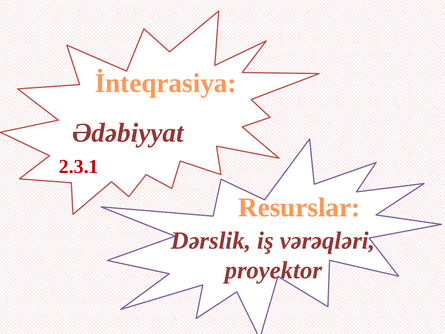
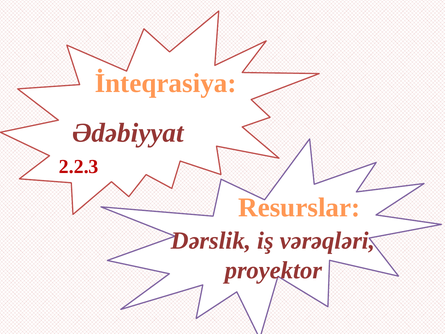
2.3.1: 2.3.1 -> 2.2.3 (79, 167)
